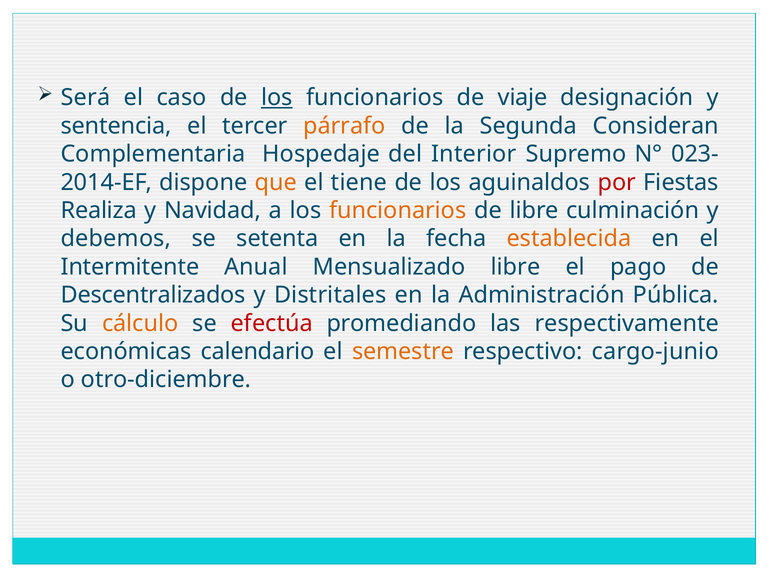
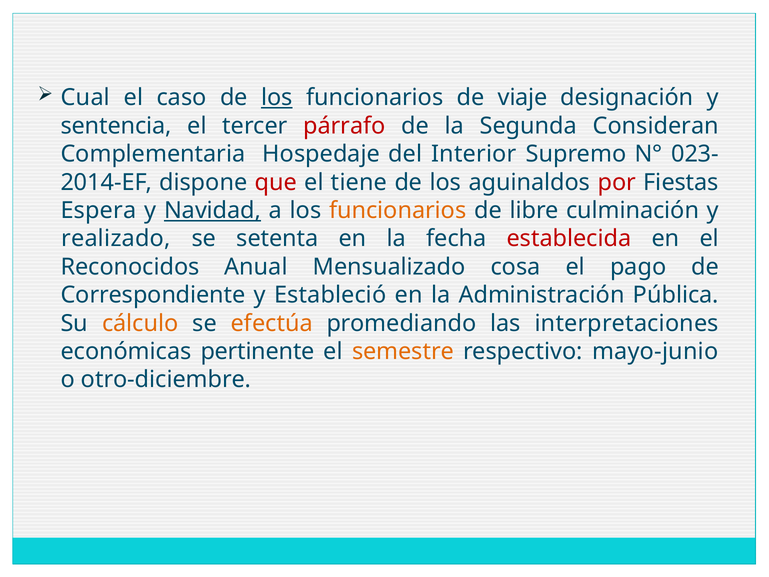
Será: Será -> Cual (85, 98)
párrafo colour: orange -> red (344, 126)
que colour: orange -> red (276, 182)
Realiza: Realiza -> Espera (98, 210)
Navidad underline: none -> present (213, 210)
debemos: debemos -> realizado (116, 239)
establecida colour: orange -> red (569, 239)
Intermitente: Intermitente -> Reconocidos (130, 267)
Mensualizado libre: libre -> cosa (516, 267)
Descentralizados: Descentralizados -> Correspondiente (153, 295)
Distritales: Distritales -> Estableció (330, 295)
efectúa colour: red -> orange (272, 323)
respectivamente: respectivamente -> interpretaciones (627, 323)
calendario: calendario -> pertinente (258, 351)
cargo-junio: cargo-junio -> mayo-junio (655, 351)
